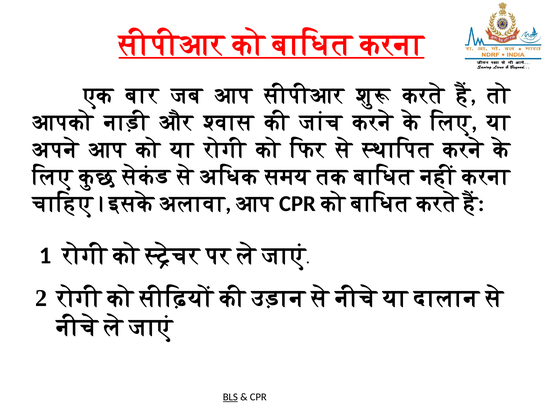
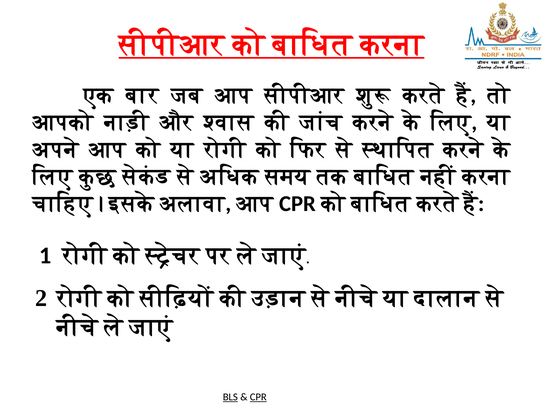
CPR underline: none -> present (258, 397)
